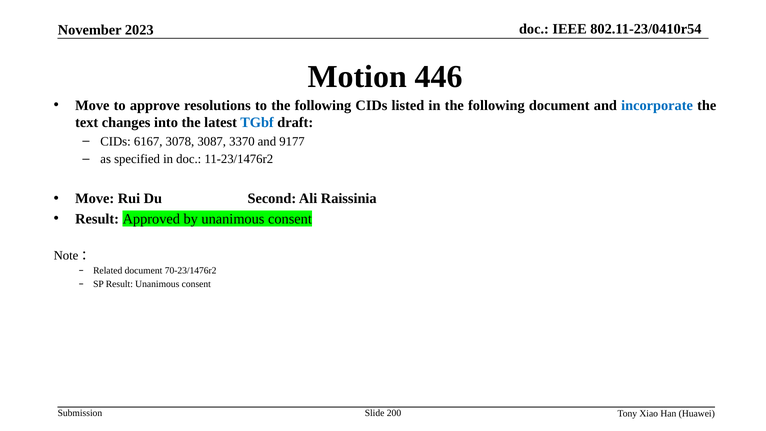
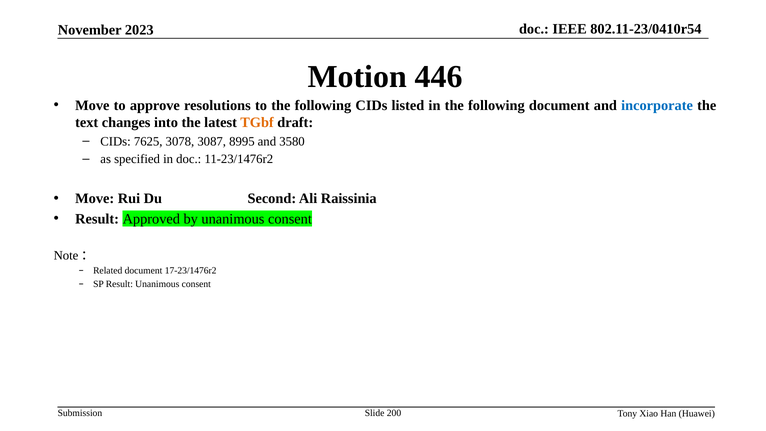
TGbf colour: blue -> orange (257, 123)
6167: 6167 -> 7625 (148, 141)
3370: 3370 -> 8995 (242, 141)
9177: 9177 -> 3580 (292, 141)
70-23/1476r2: 70-23/1476r2 -> 17-23/1476r2 (191, 270)
